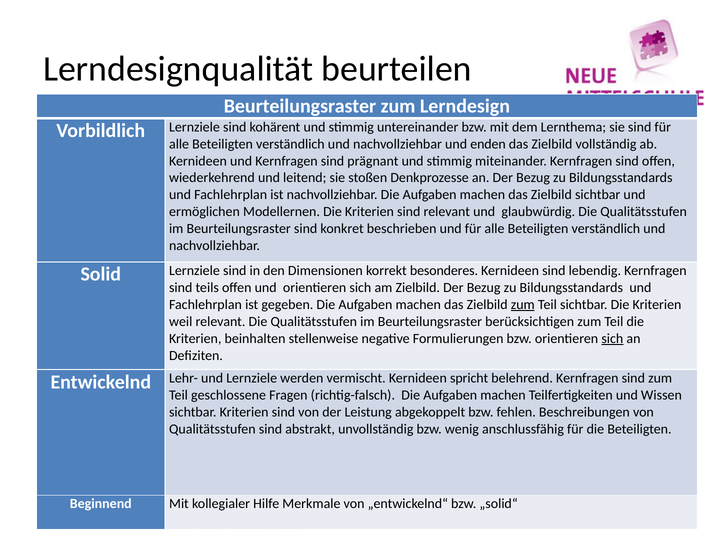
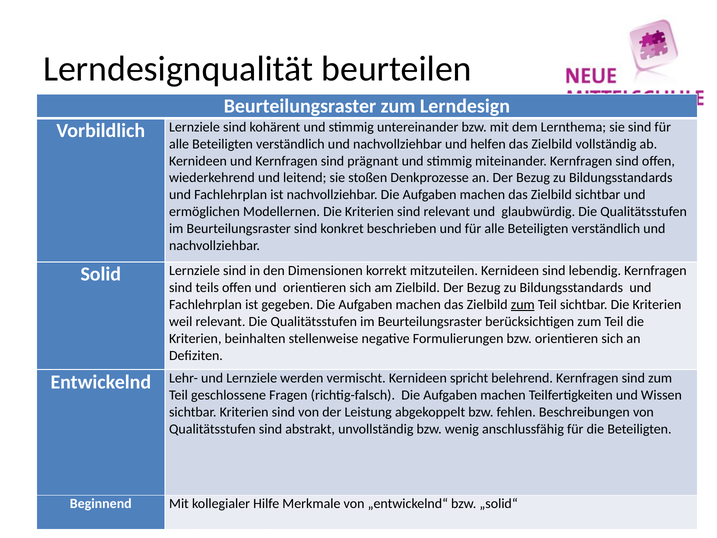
enden: enden -> helfen (488, 144)
besonderes: besonderes -> mitzuteilen (444, 270)
sich underline: present -> none (612, 338)
